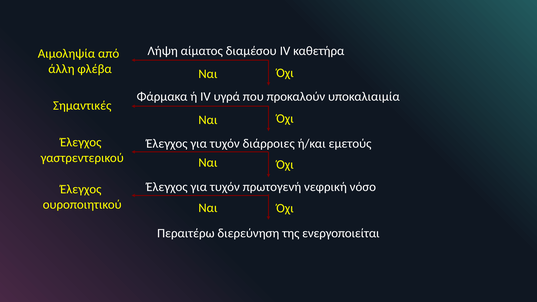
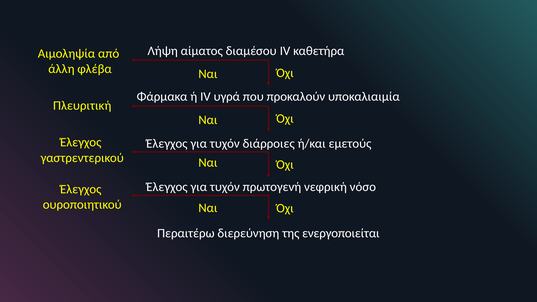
Σημαντικές: Σημαντικές -> Πλευριτική (82, 106)
